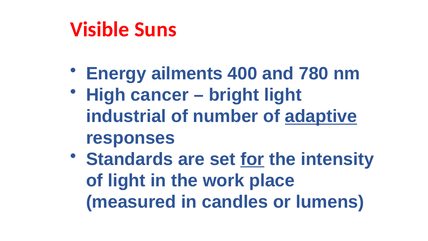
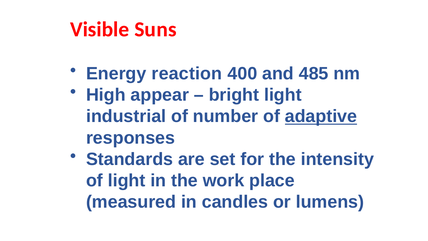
ailments: ailments -> reaction (187, 73)
780: 780 -> 485 (314, 73)
cancer: cancer -> appear (160, 95)
for underline: present -> none (252, 159)
